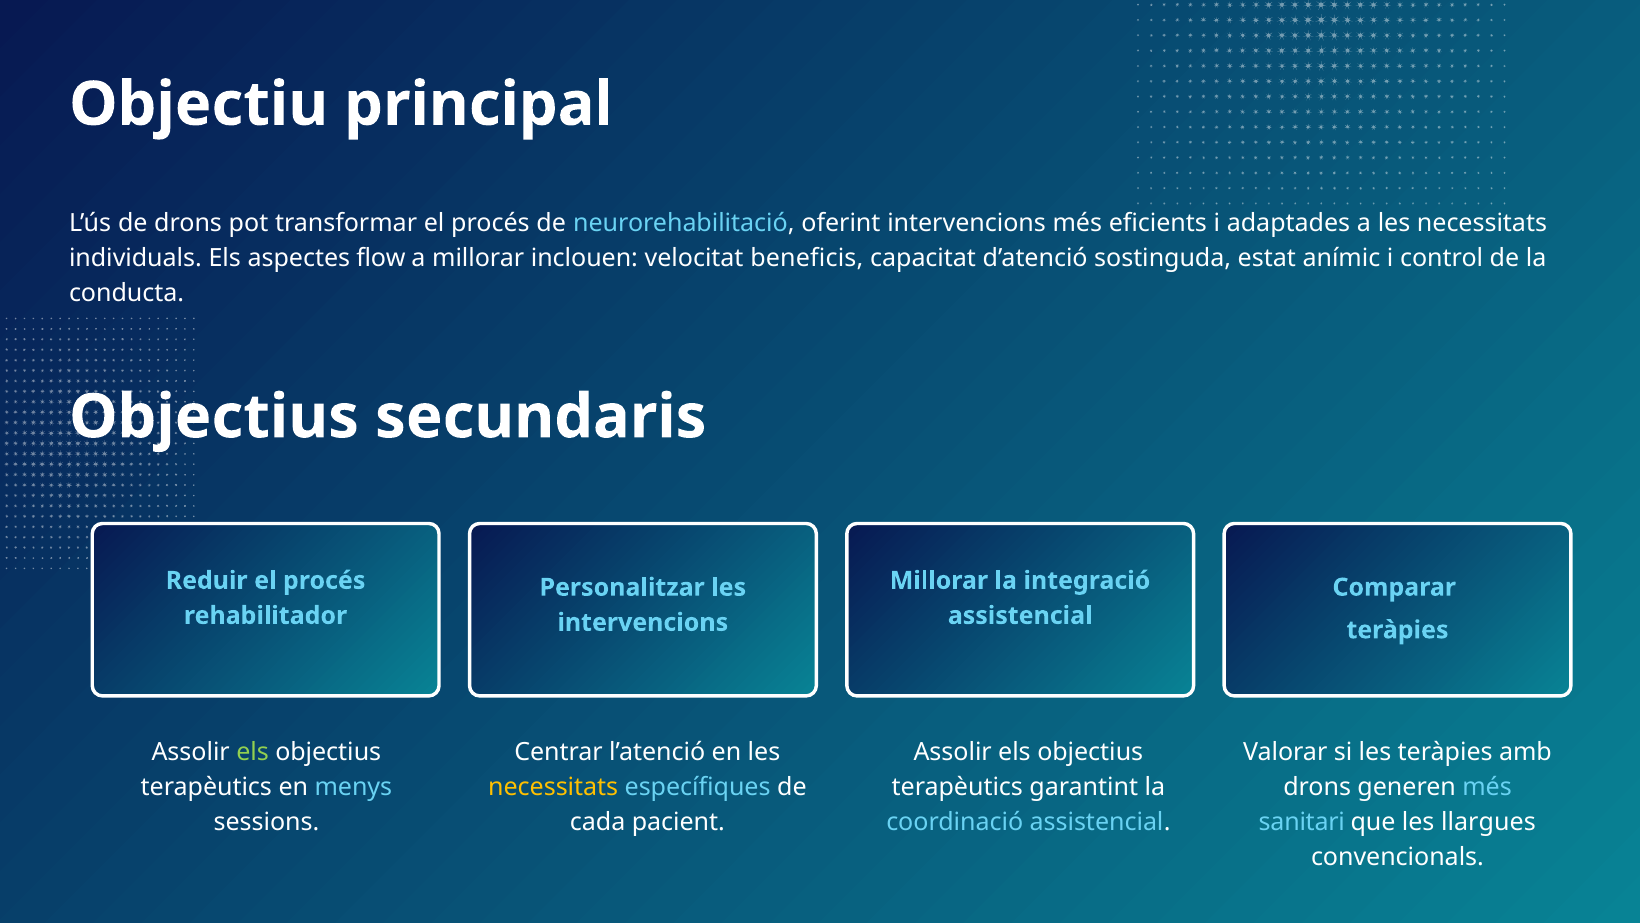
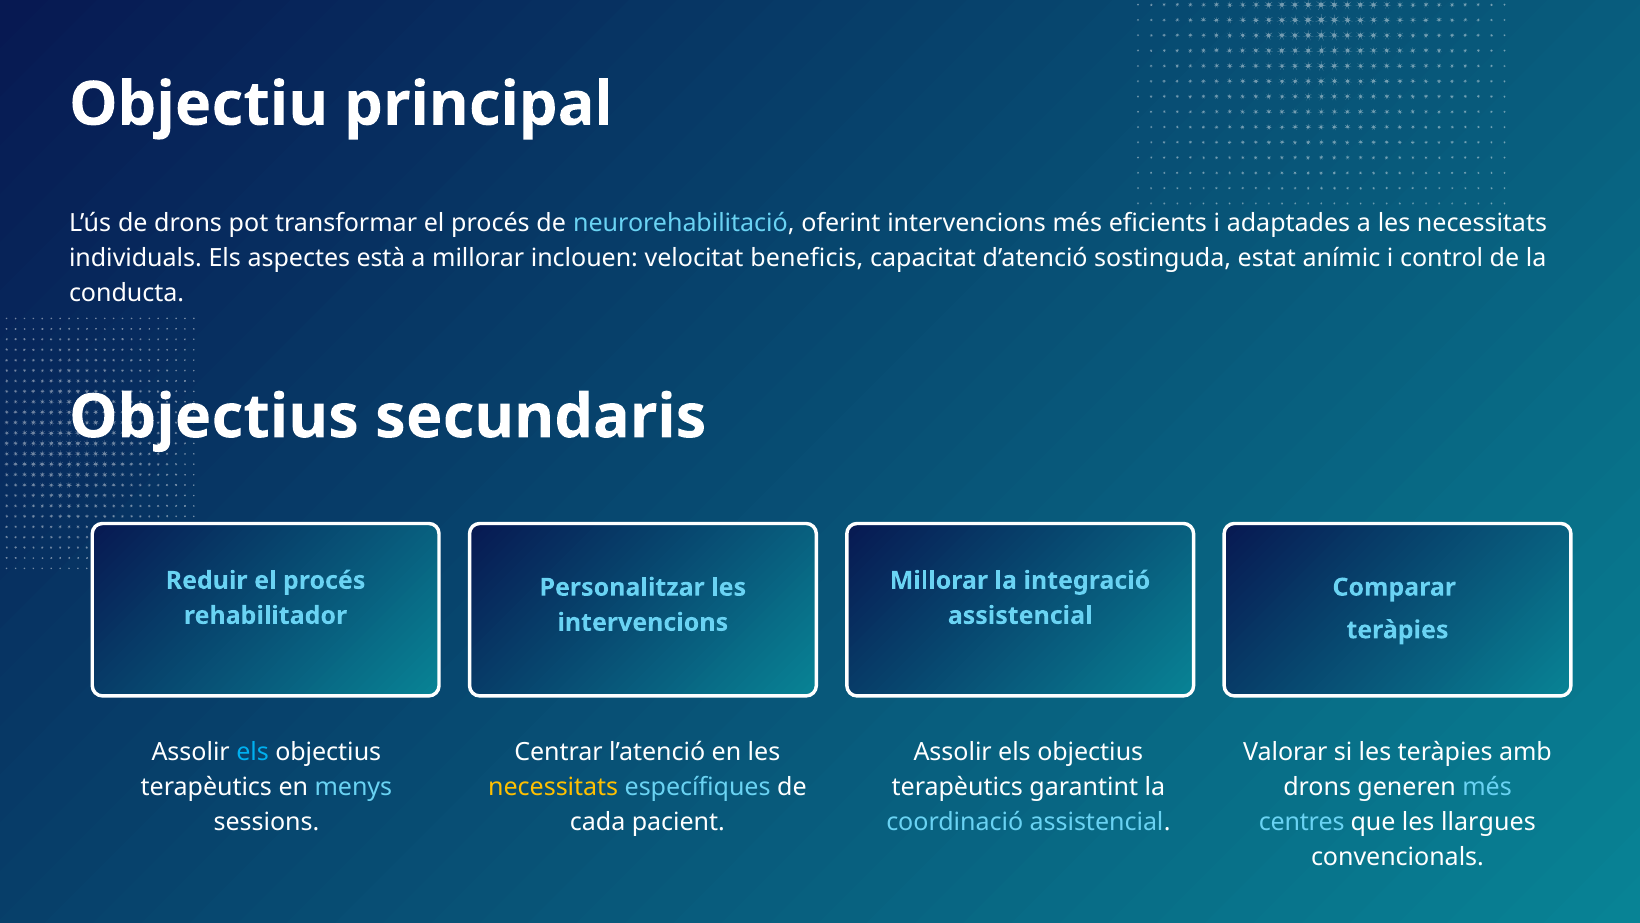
flow: flow -> està (381, 258)
els colour: light green -> light blue (253, 751)
sanitari: sanitari -> centres (1302, 822)
